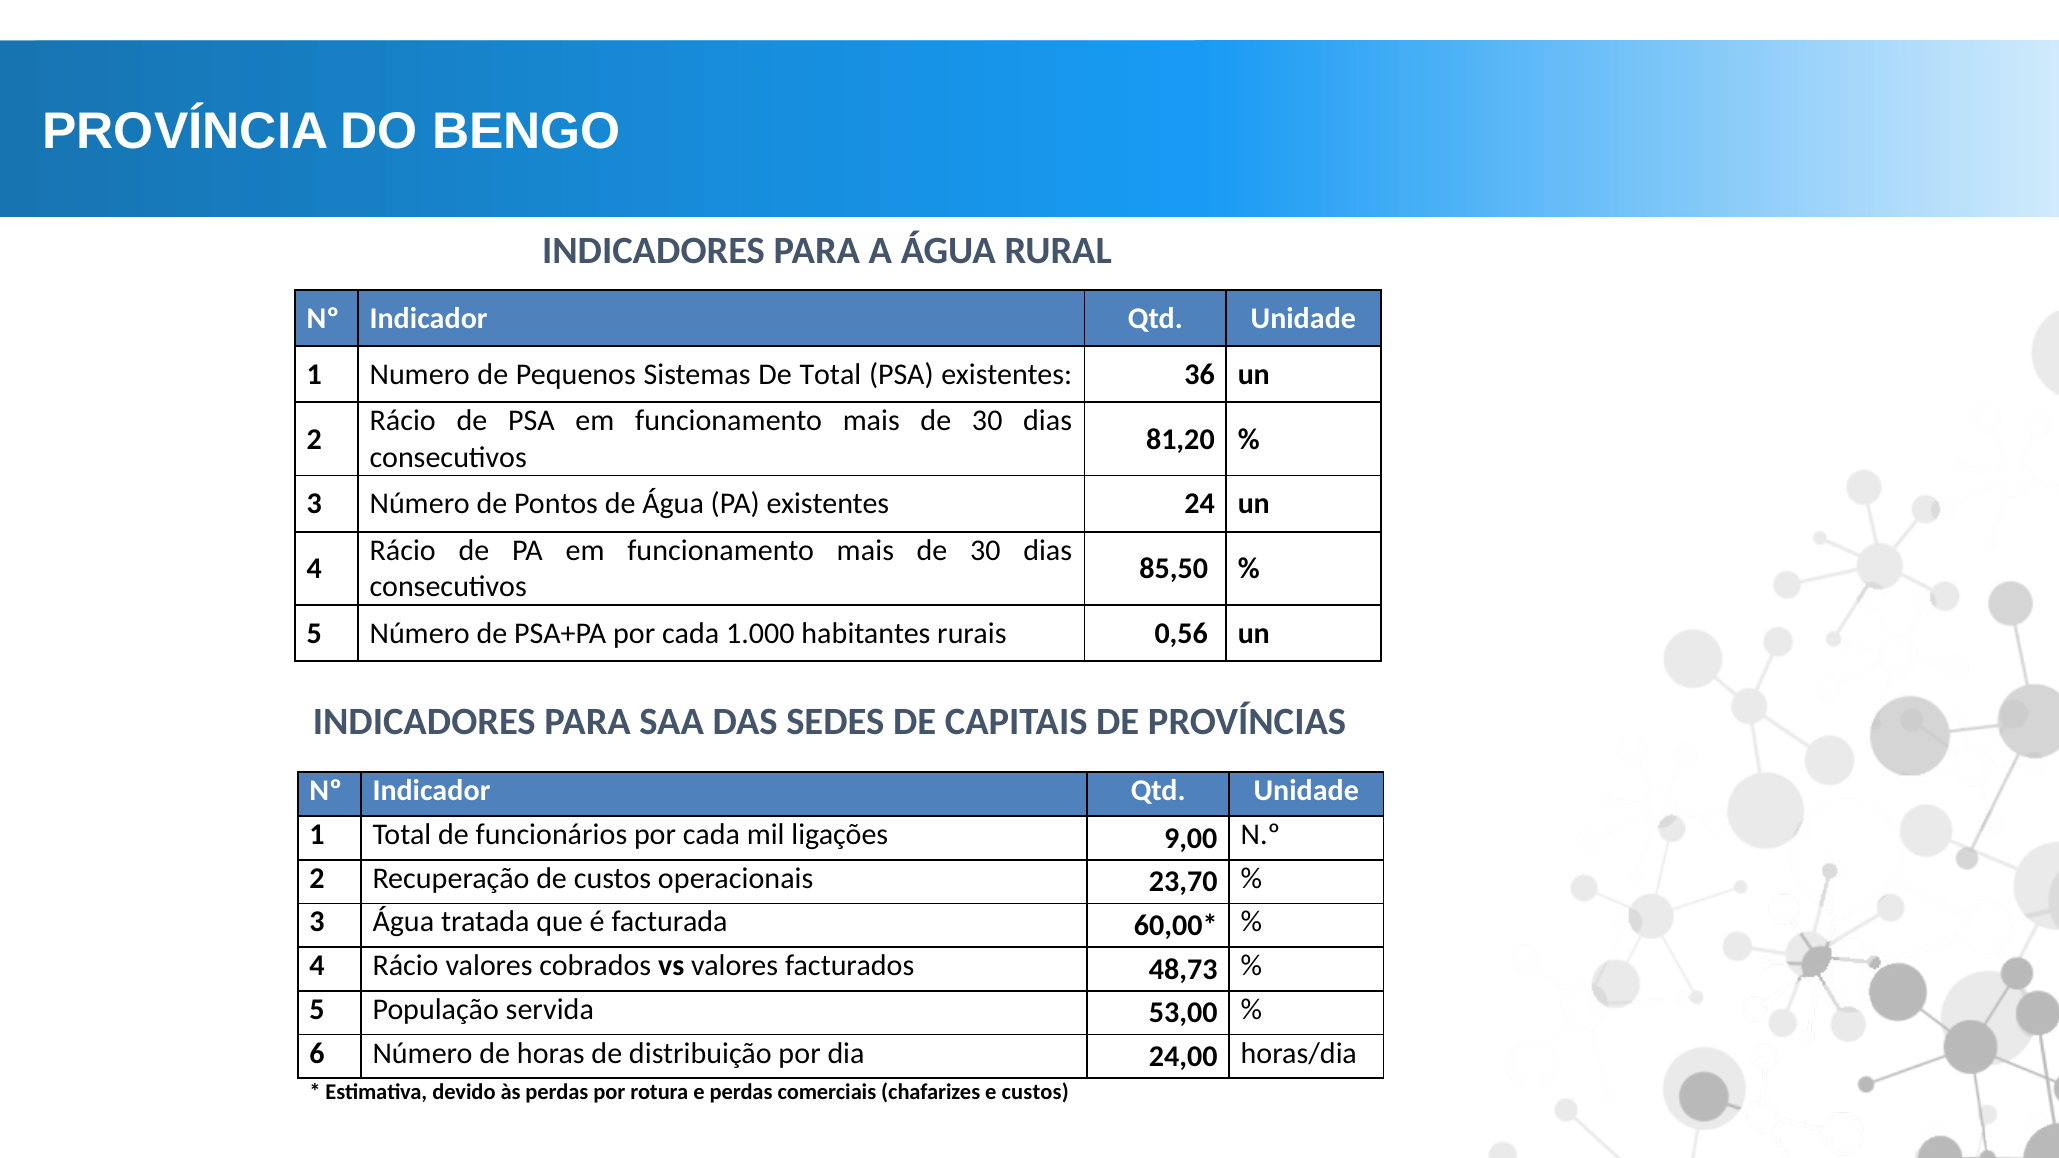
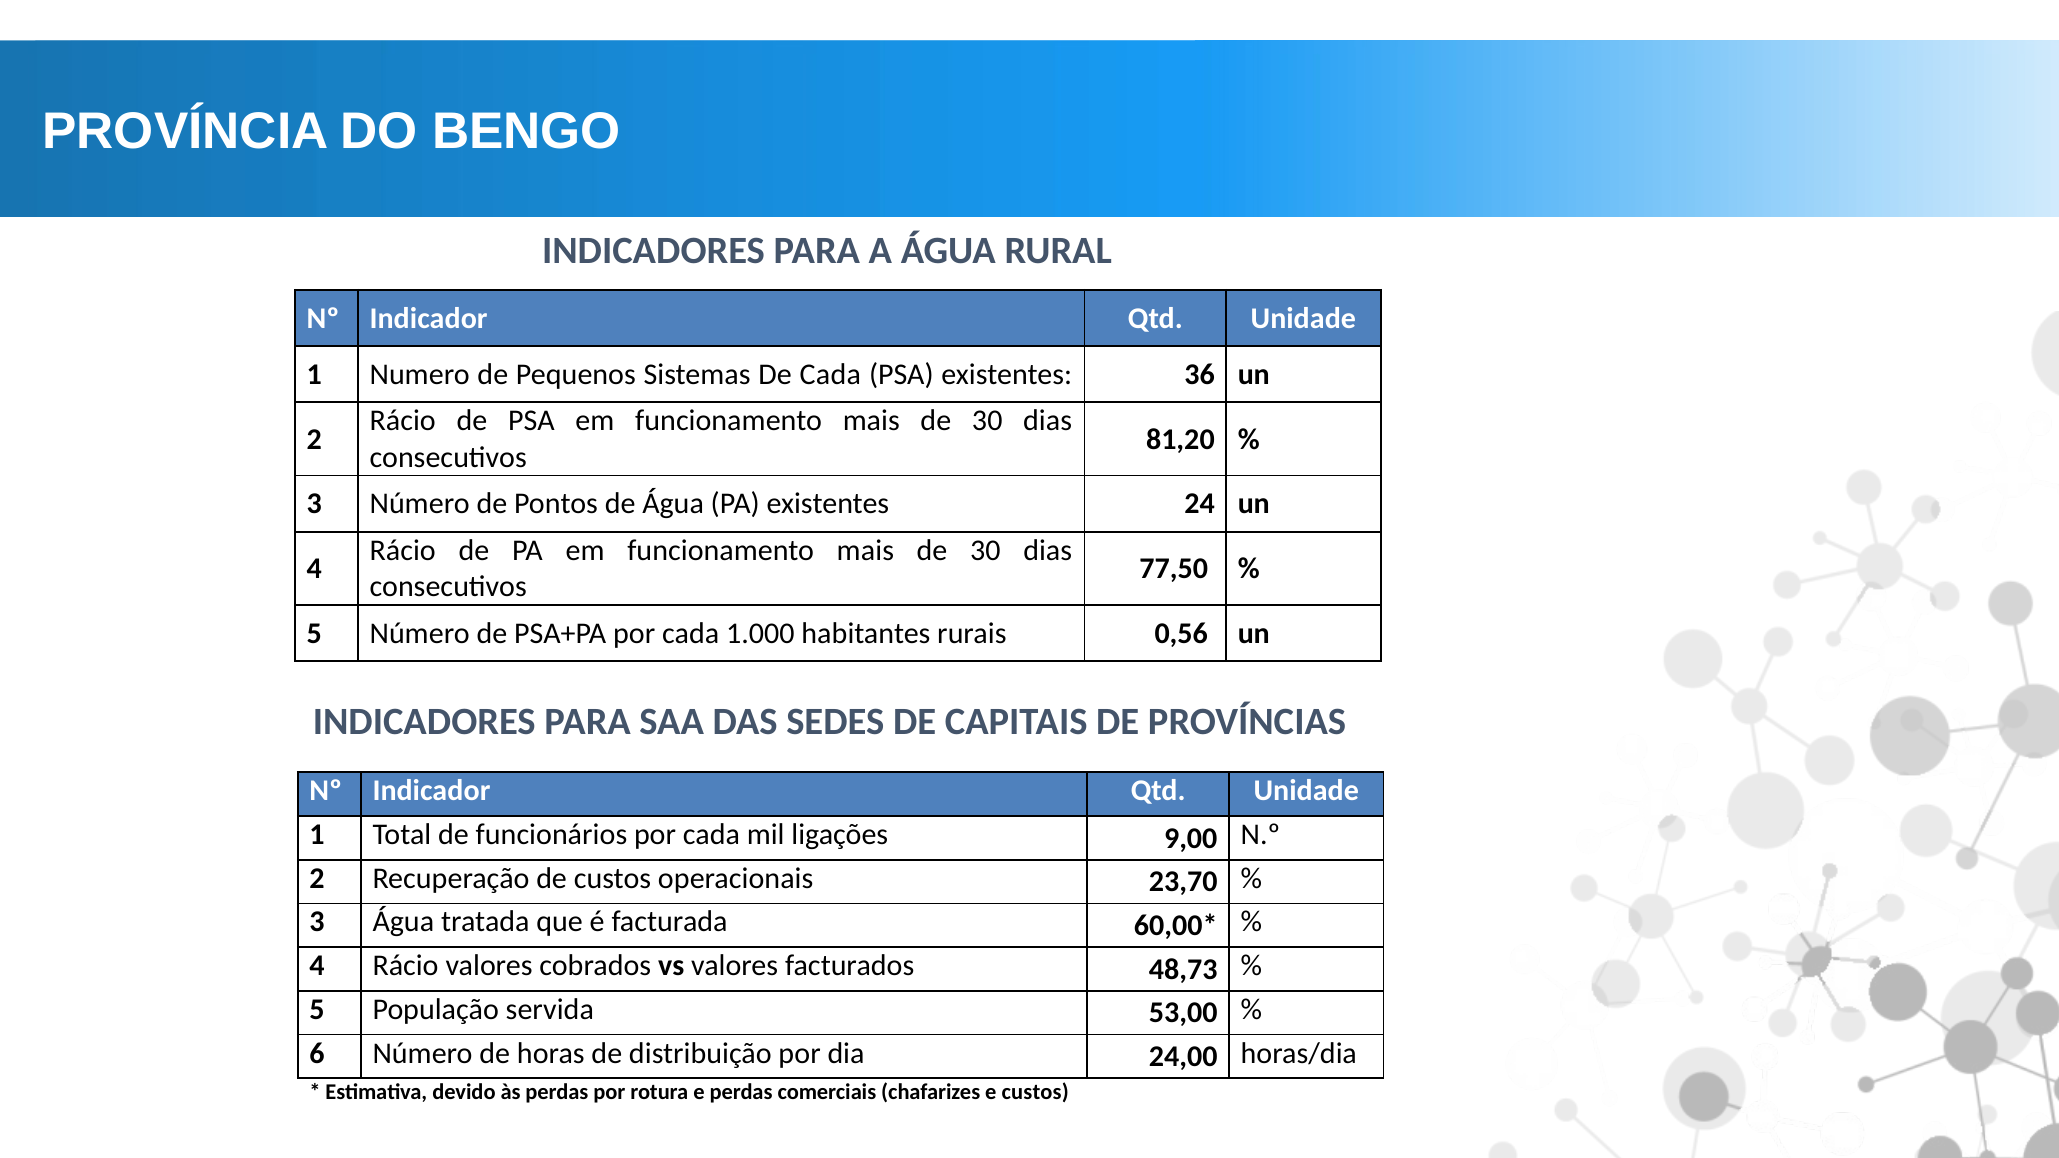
De Total: Total -> Cada (830, 375)
85,50: 85,50 -> 77,50 (1174, 569)
